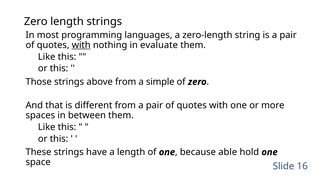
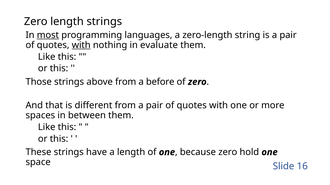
most underline: none -> present (48, 35)
simple: simple -> before (160, 82)
because able: able -> zero (228, 153)
